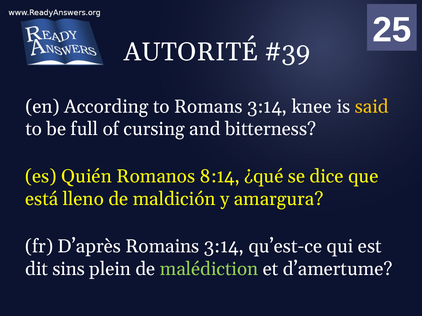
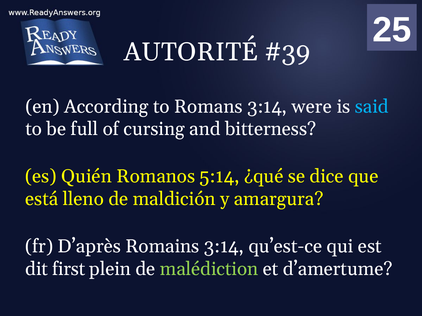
knee: knee -> were (312, 107)
said colour: yellow -> light blue (372, 107)
8:14: 8:14 -> 5:14 (220, 177)
sins: sins -> first (69, 269)
